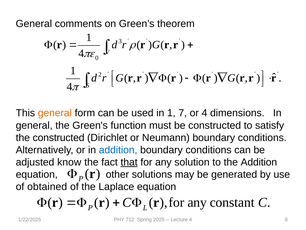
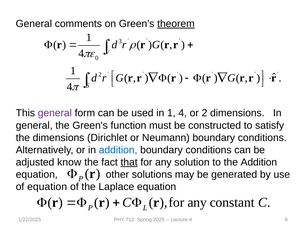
theorem underline: none -> present (176, 24)
general colour: orange -> purple (55, 113)
1 7: 7 -> 4 (183, 113)
or 4: 4 -> 2 (204, 113)
the constructed: constructed -> dimensions (59, 137)
of obtained: obtained -> equation (47, 186)
